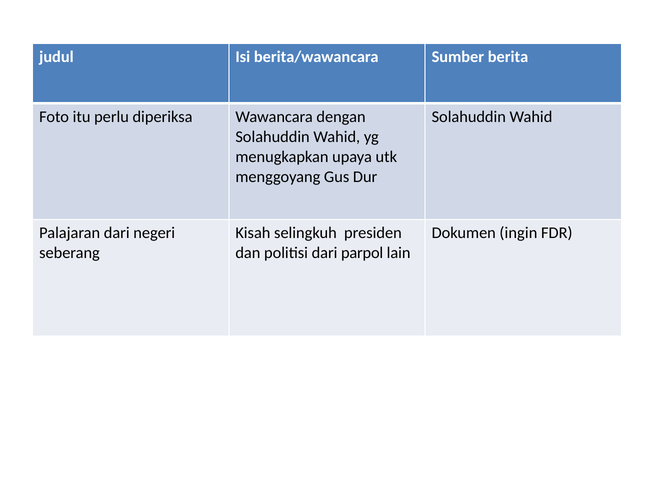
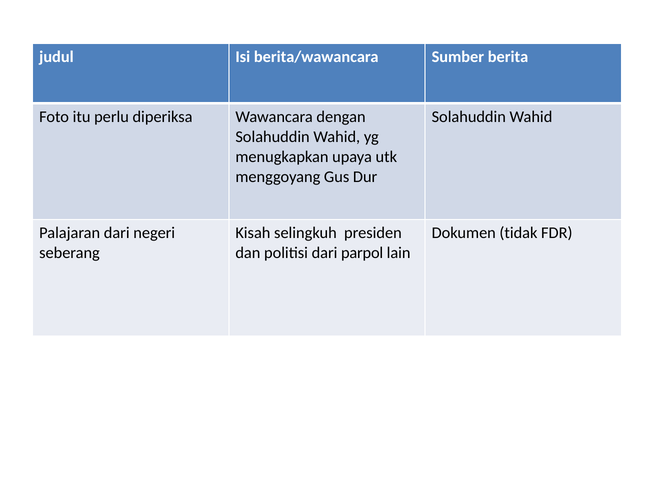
ingin: ingin -> tidak (518, 233)
